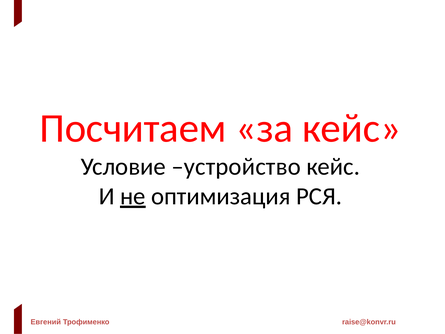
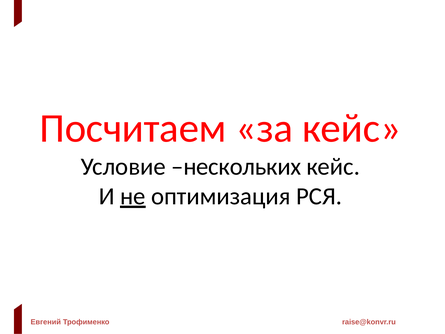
устройство: устройство -> нескольких (236, 166)
